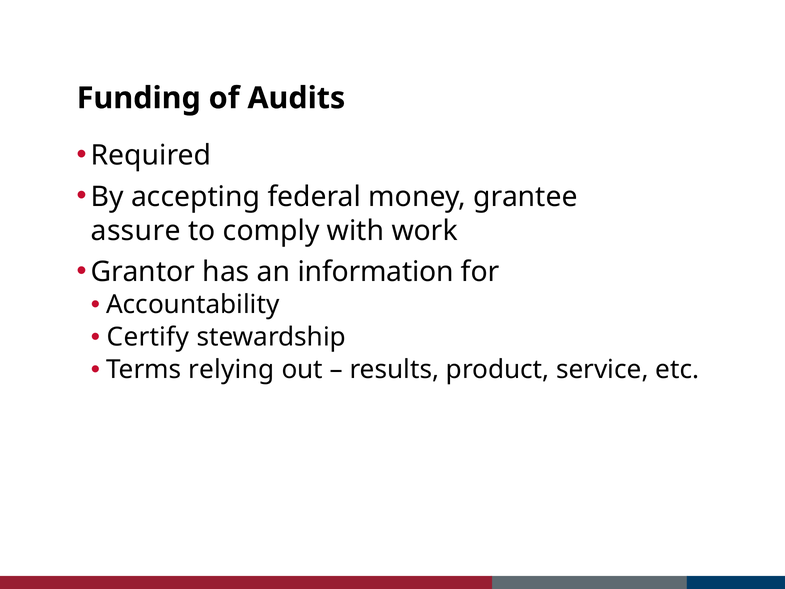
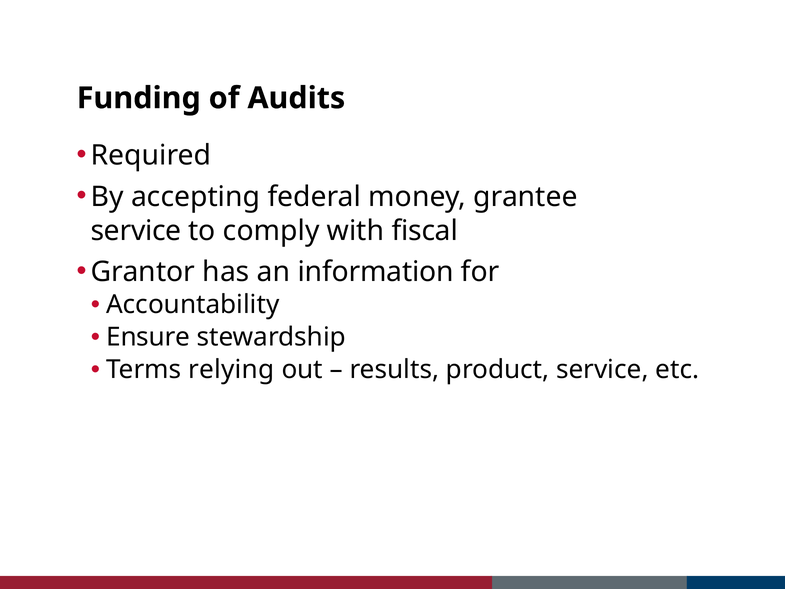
assure: assure -> service (136, 231)
work: work -> fiscal (425, 231)
Certify: Certify -> Ensure (148, 337)
